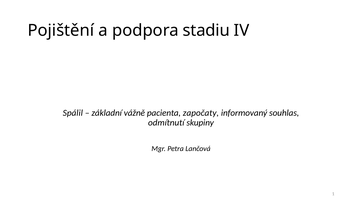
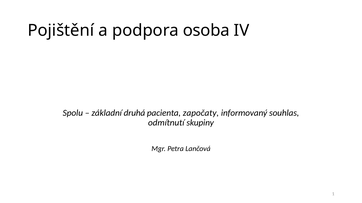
stadiu: stadiu -> osoba (206, 30)
Spálil: Spálil -> Spolu (73, 113)
vážně: vážně -> druhá (134, 113)
